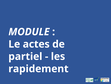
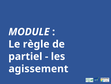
actes: actes -> règle (36, 44)
rapidement: rapidement -> agissement (38, 68)
